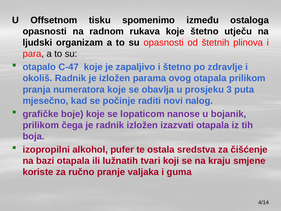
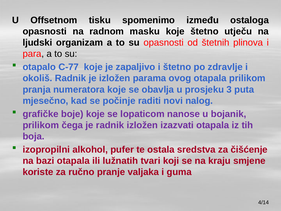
rukava: rukava -> masku (145, 31)
C-47: C-47 -> C-77 (69, 67)
